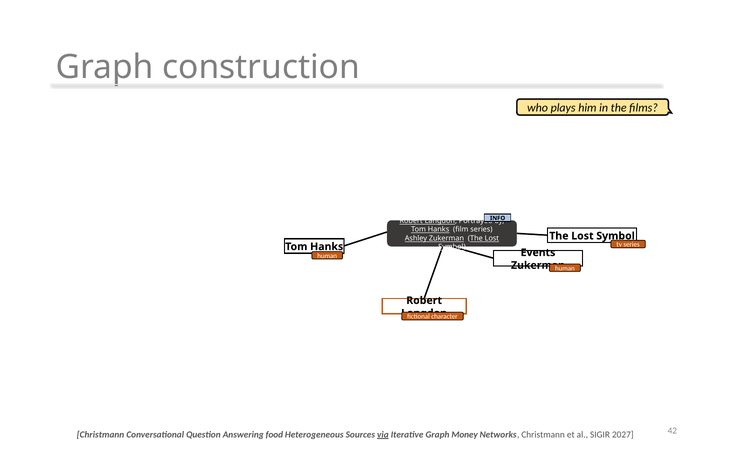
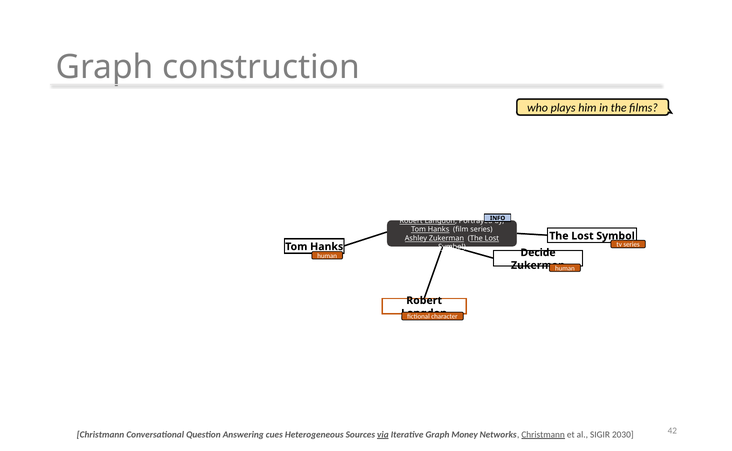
Events: Events -> Decide (538, 252)
food: food -> cues (274, 434)
Christmann underline: none -> present (543, 434)
2027: 2027 -> 2030 (623, 434)
